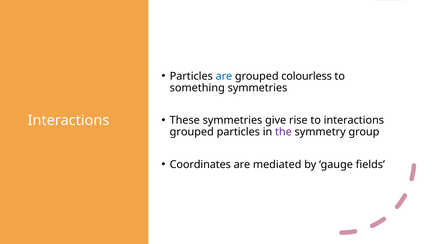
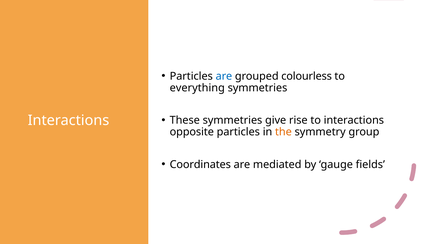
something: something -> everything (197, 88)
grouped: grouped -> opposite (192, 132)
the colour: purple -> orange (283, 132)
